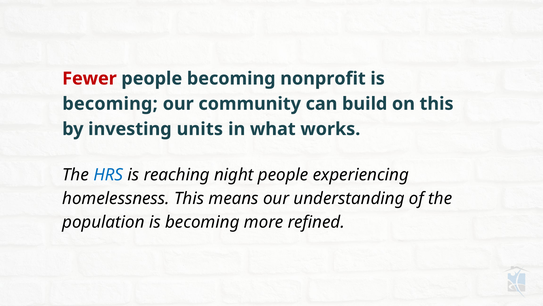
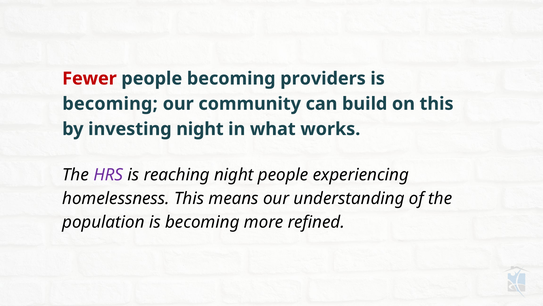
nonprofit: nonprofit -> providers (323, 78)
investing units: units -> night (200, 129)
HRS colour: blue -> purple (108, 174)
